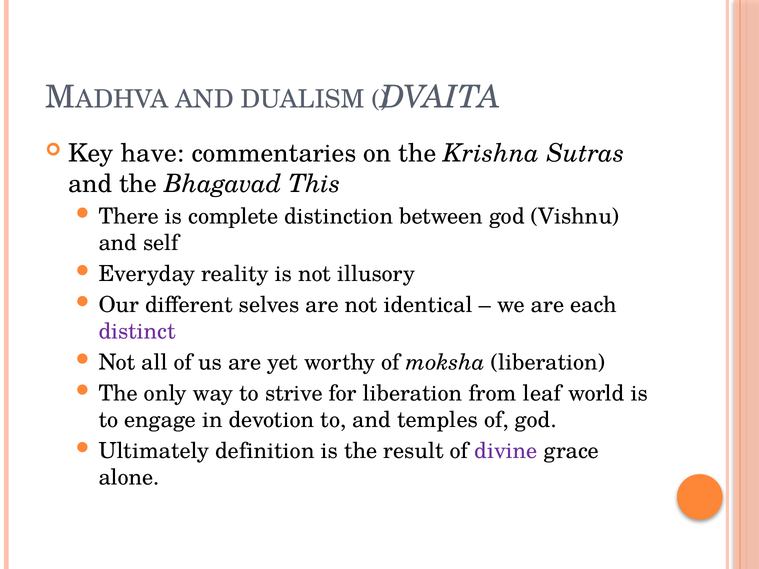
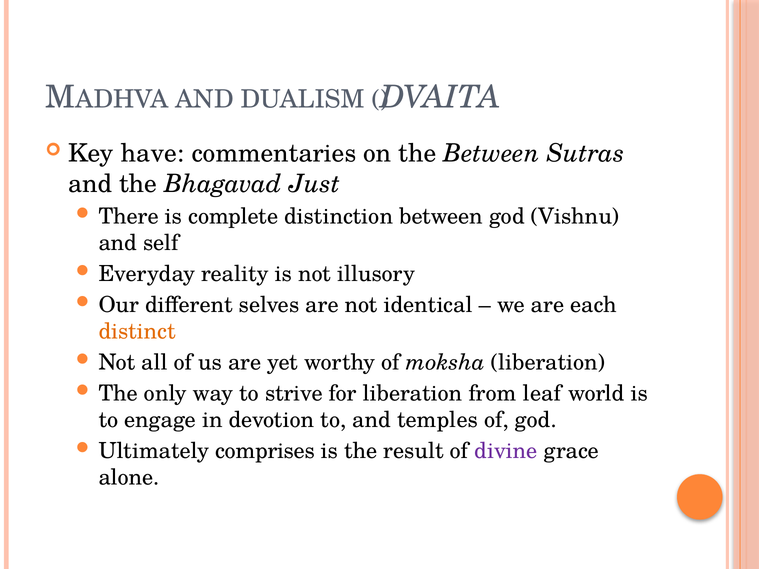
the Krishna: Krishna -> Between (491, 154)
This: This -> Just (314, 184)
distinct colour: purple -> orange (137, 332)
definition: definition -> comprises (265, 451)
